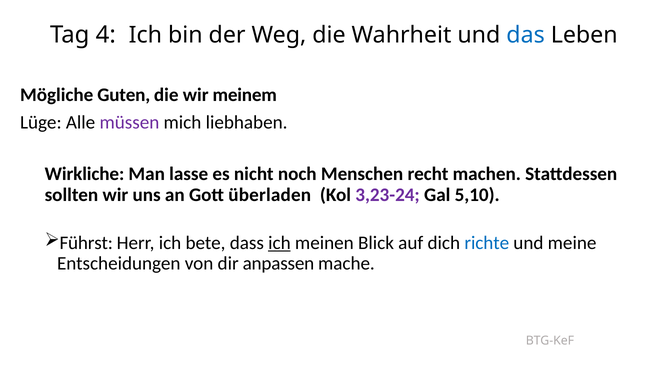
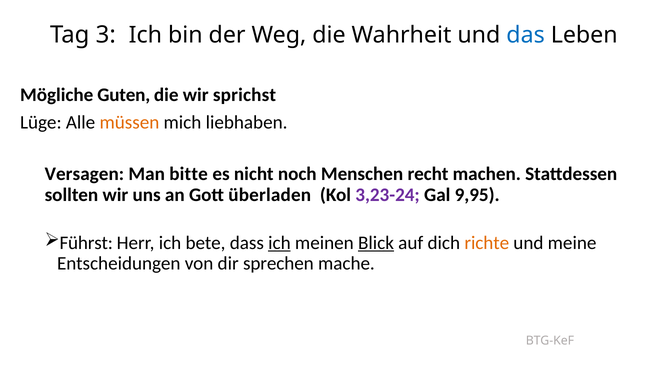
4: 4 -> 3 (106, 35)
meinem: meinem -> sprichst (245, 95)
müssen colour: purple -> orange (129, 123)
Wirkliche: Wirkliche -> Versagen (84, 174)
lasse: lasse -> bitte (189, 174)
5,10: 5,10 -> 9,95 (477, 195)
Blick underline: none -> present (376, 243)
richte colour: blue -> orange (487, 243)
anpassen: anpassen -> sprechen (278, 263)
